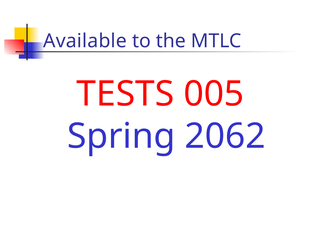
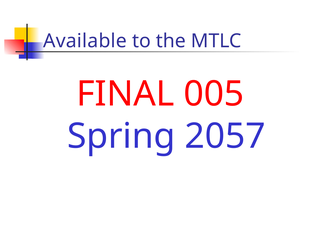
TESTS: TESTS -> FINAL (125, 94)
2062: 2062 -> 2057 (225, 137)
